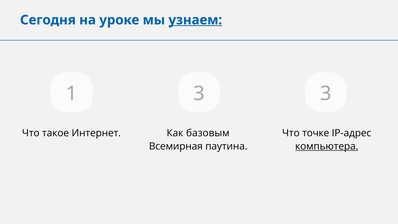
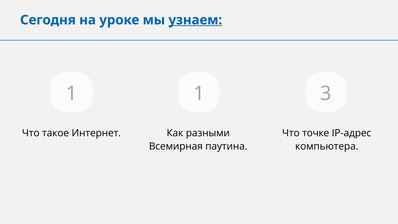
1 3: 3 -> 1 (199, 93)
базовым: базовым -> разными (208, 133)
компьютера underline: present -> none (327, 146)
